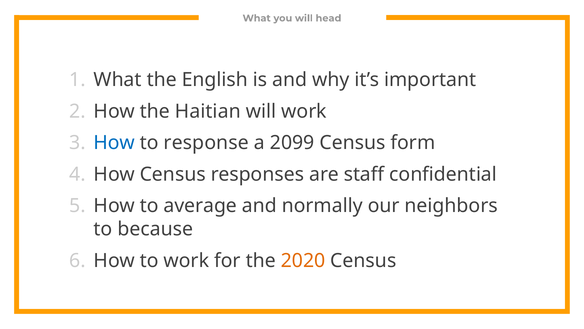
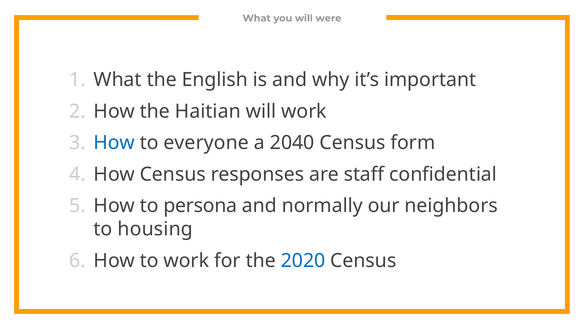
head: head -> were (328, 18)
response: response -> everyone (206, 143)
2099: 2099 -> 2040 (292, 143)
average: average -> persona (200, 206)
because: because -> housing (155, 229)
2020 colour: orange -> blue (303, 260)
